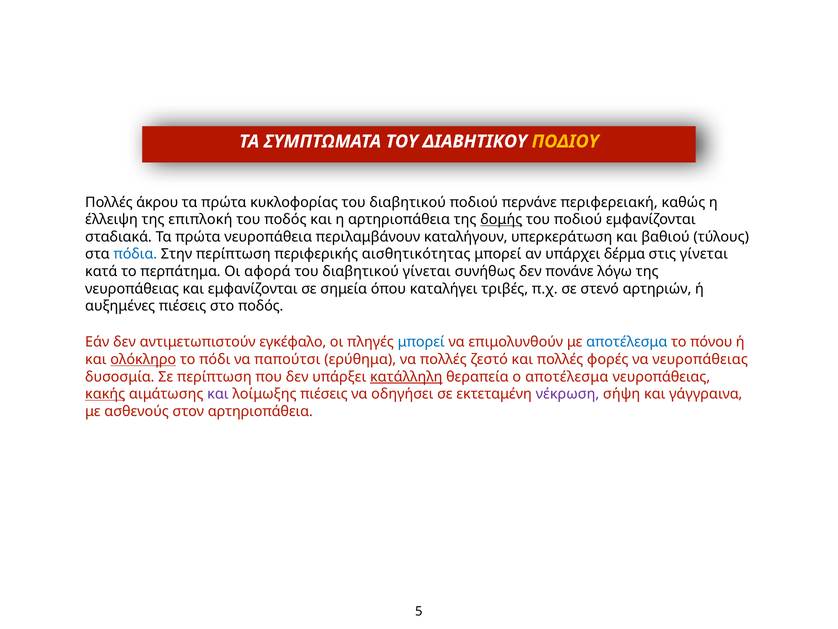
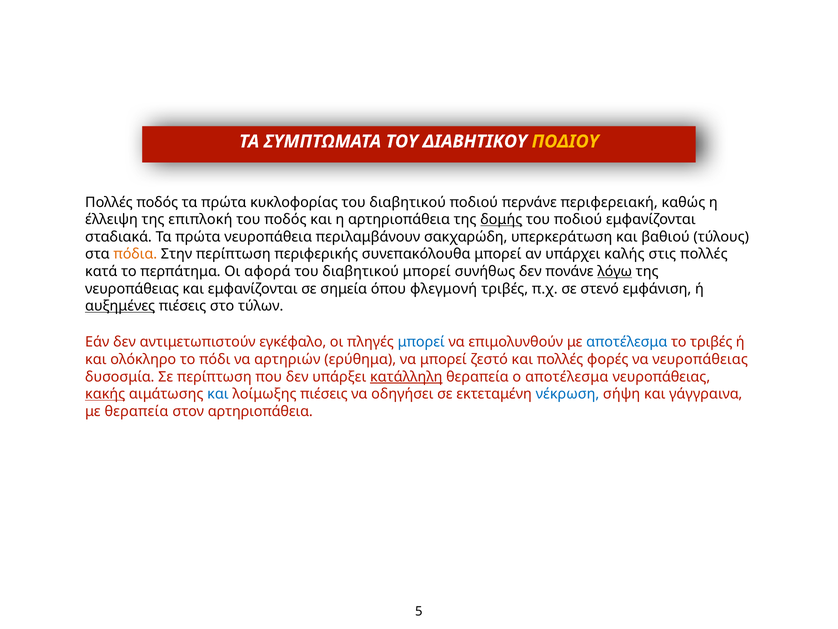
Πολλές άκρου: άκρου -> ποδός (157, 202)
καταλήγουν: καταλήγουν -> σακχαρώδη (466, 237)
πόδια colour: blue -> orange (135, 254)
αισθητικότητας: αισθητικότητας -> συνεπακόλουθα (416, 254)
δέρμα: δέρμα -> καλής (624, 254)
στις γίνεται: γίνεται -> πολλές (704, 254)
διαβητικού γίνεται: γίνεται -> μπορεί (427, 271)
λόγω underline: none -> present (615, 271)
καταλήγει: καταλήγει -> φλεγμονή (444, 289)
αρτηριών: αρτηριών -> εμφάνιση (657, 289)
αυξημένες underline: none -> present (120, 306)
στο ποδός: ποδός -> τύλων (261, 306)
το πόνου: πόνου -> τριβές (711, 342)
ολόκληρο underline: present -> none (143, 359)
παπούτσι: παπούτσι -> αρτηριών (287, 359)
να πολλές: πολλές -> μπορεί (443, 359)
και colour: purple -> blue (218, 394)
νέκρωση colour: purple -> blue (567, 394)
με ασθενούς: ασθενούς -> θεραπεία (136, 411)
